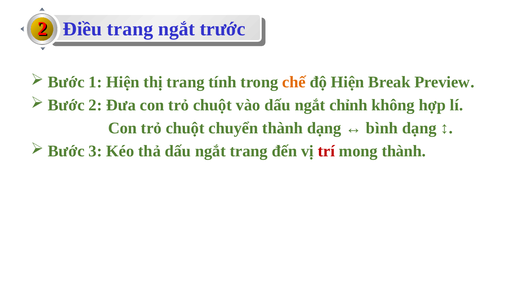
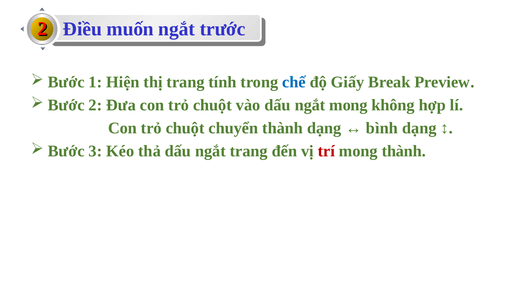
trang: trang -> muốn (130, 29)
chế colour: orange -> blue (294, 82)
độ Hiện: Hiện -> Giấy (348, 82)
ngắt chỉnh: chỉnh -> mong (348, 105)
